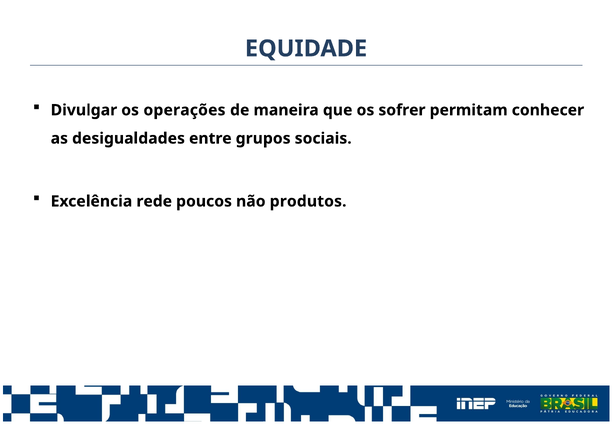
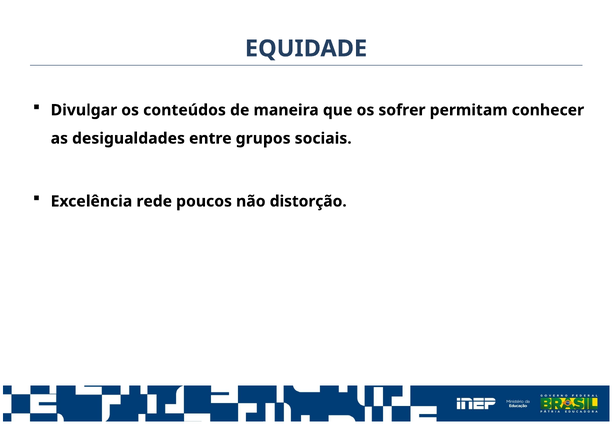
operações: operações -> conteúdos (185, 110)
produtos: produtos -> distorção (308, 202)
